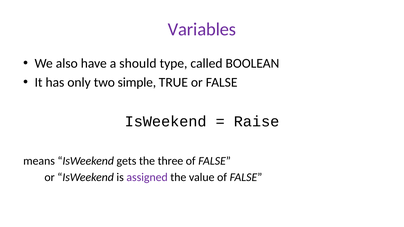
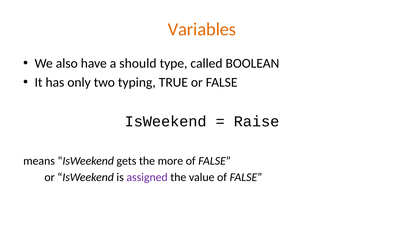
Variables colour: purple -> orange (202, 29)
simple: simple -> typing (137, 82)
three: three -> more (170, 161)
